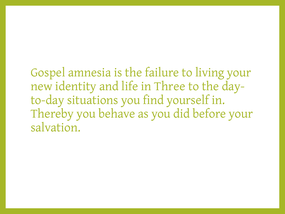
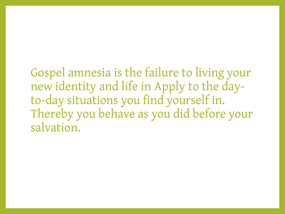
Three: Three -> Apply (170, 86)
